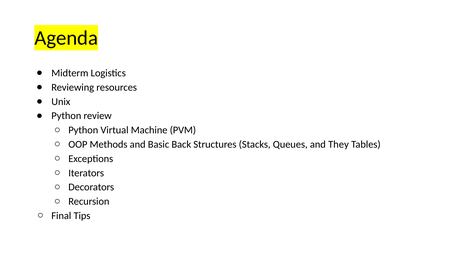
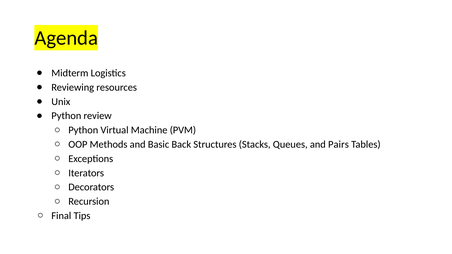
They: They -> Pairs (338, 145)
